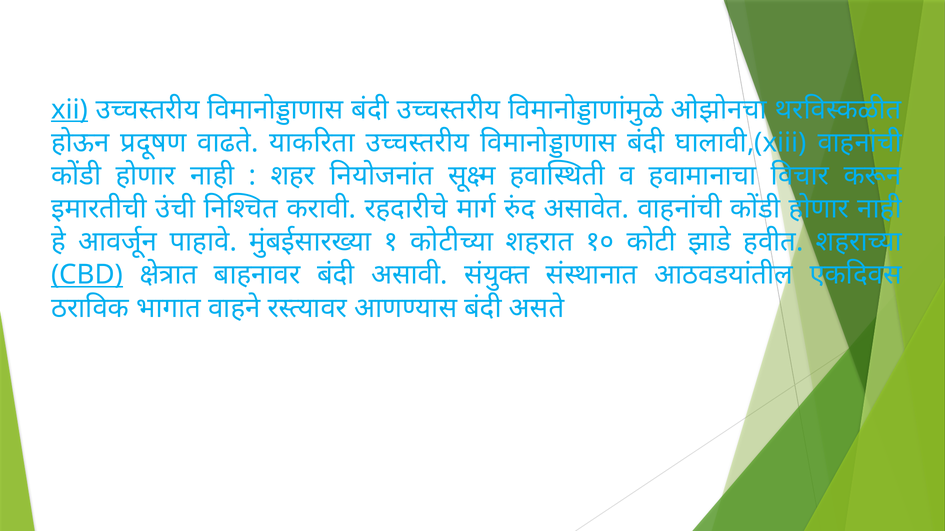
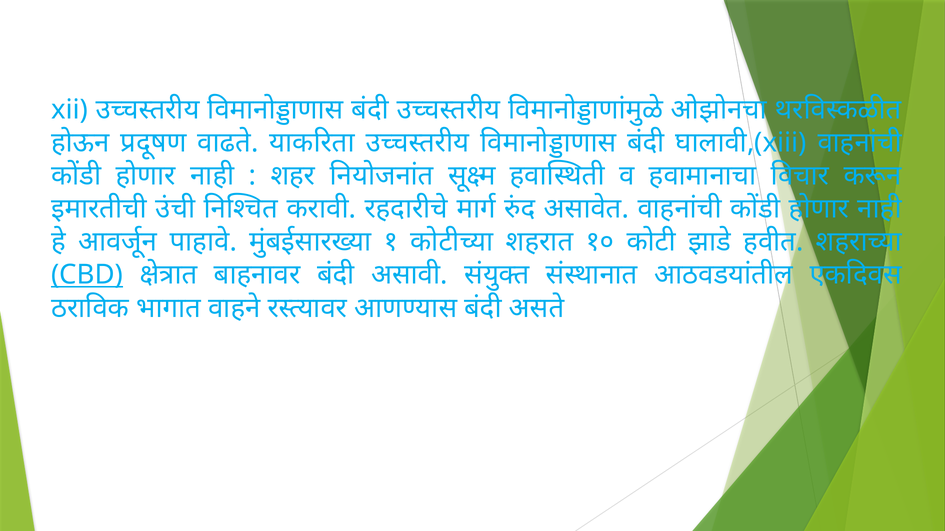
xii underline: present -> none (70, 110)
